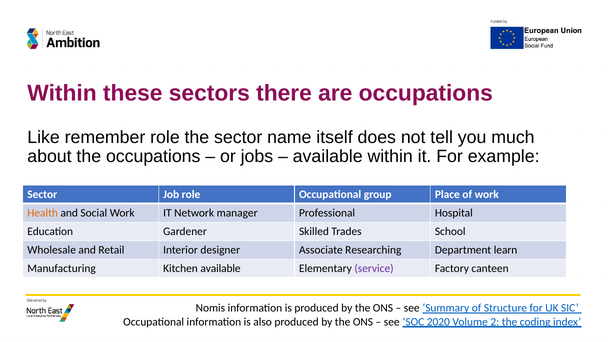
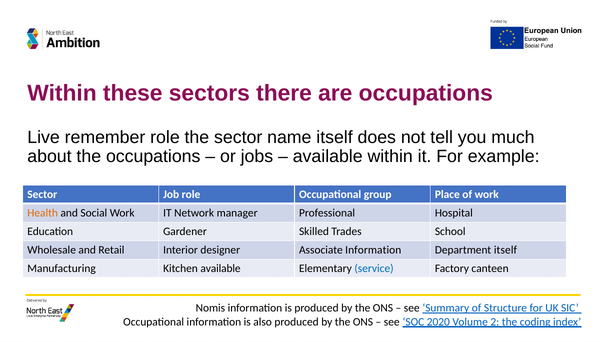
Like: Like -> Live (44, 137)
Associate Researching: Researching -> Information (373, 250)
Department learn: learn -> itself (505, 250)
service colour: purple -> blue (374, 268)
